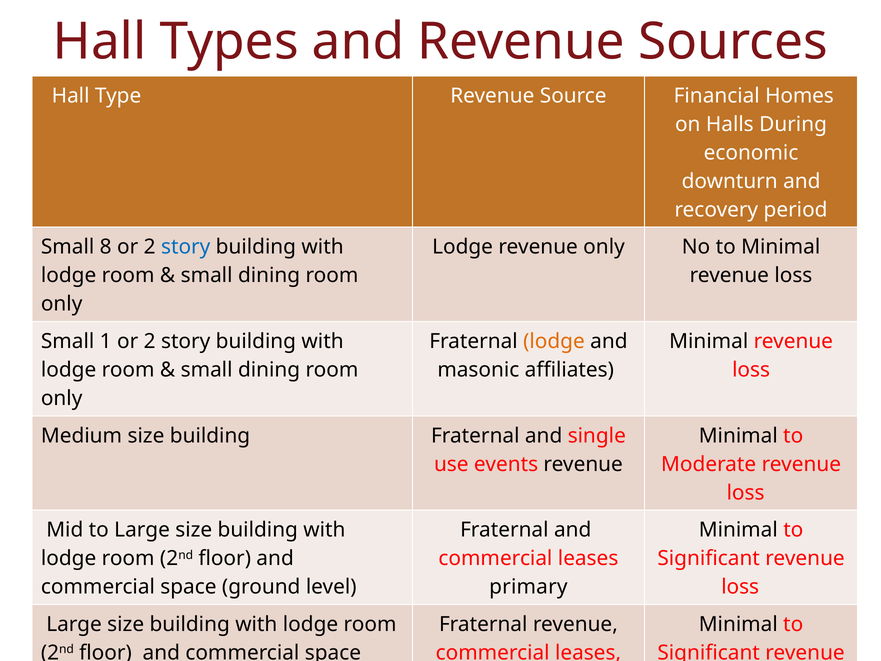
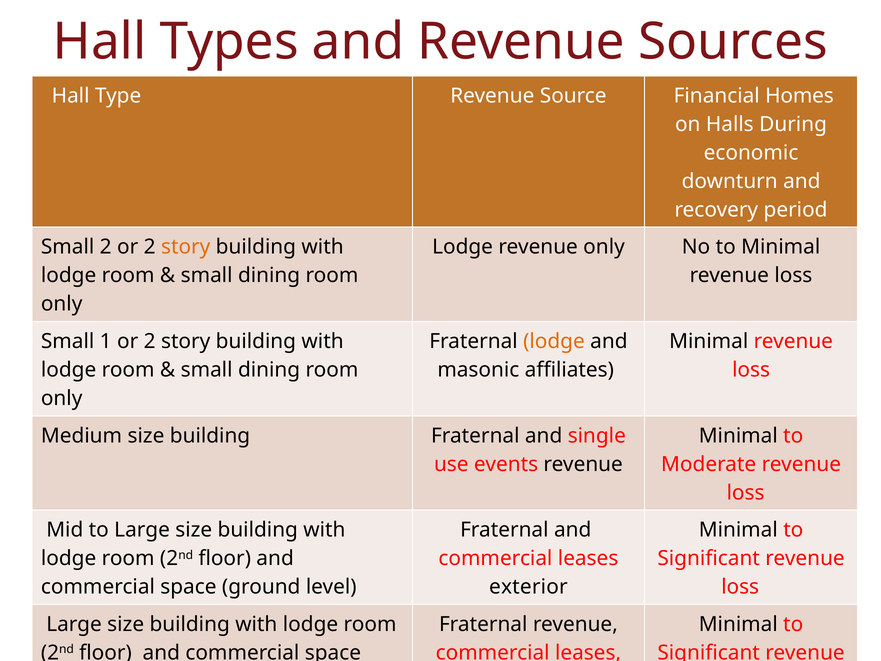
Small 8: 8 -> 2 (106, 247)
story colour: blue -> orange (186, 247)
primary: primary -> exterior (528, 587)
